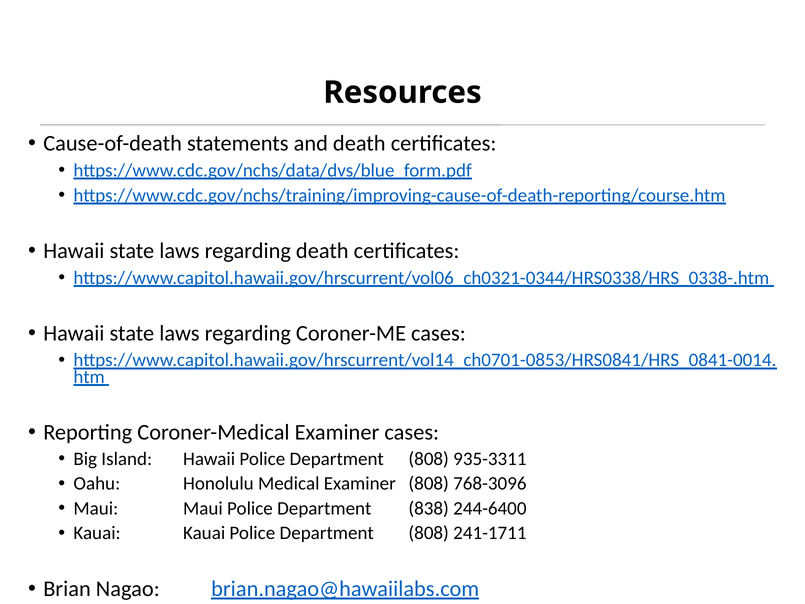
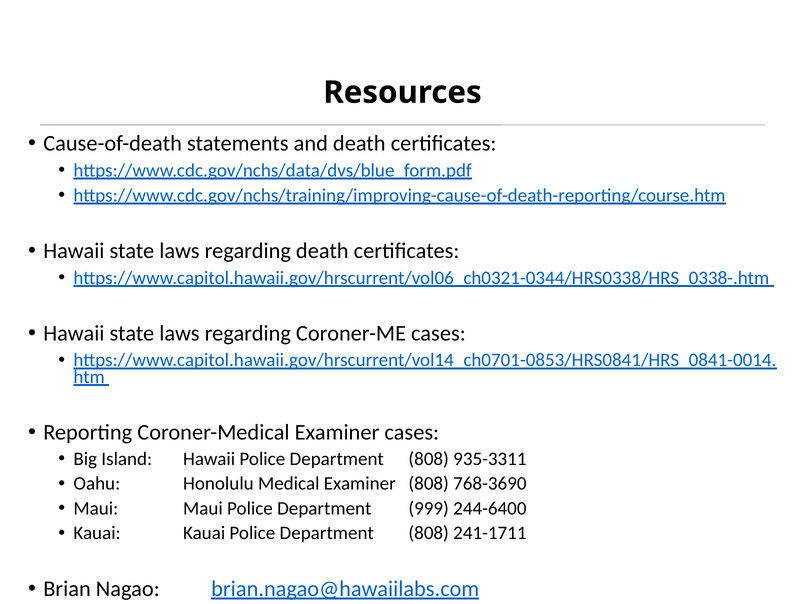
768-3096: 768-3096 -> 768-3690 (490, 483)
838: 838 -> 999 (429, 508)
